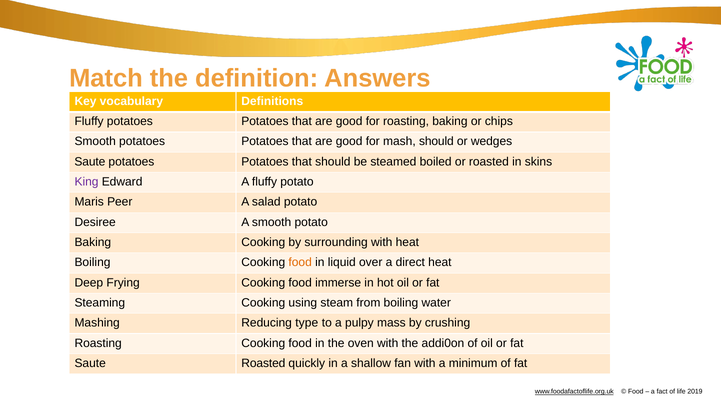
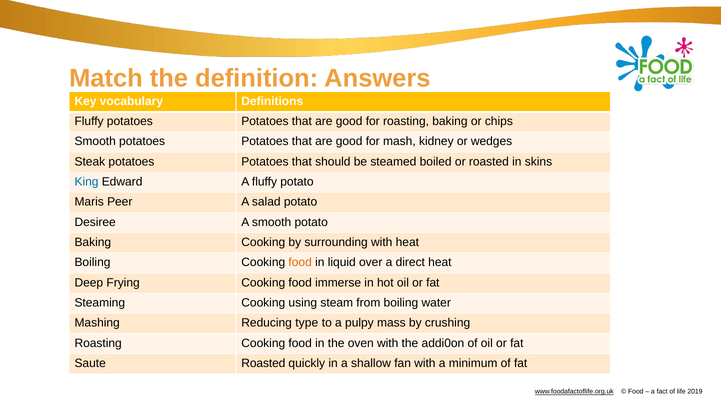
mash should: should -> kidney (436, 141)
Saute: Saute -> Steak (90, 161)
King colour: purple -> blue (87, 182)
